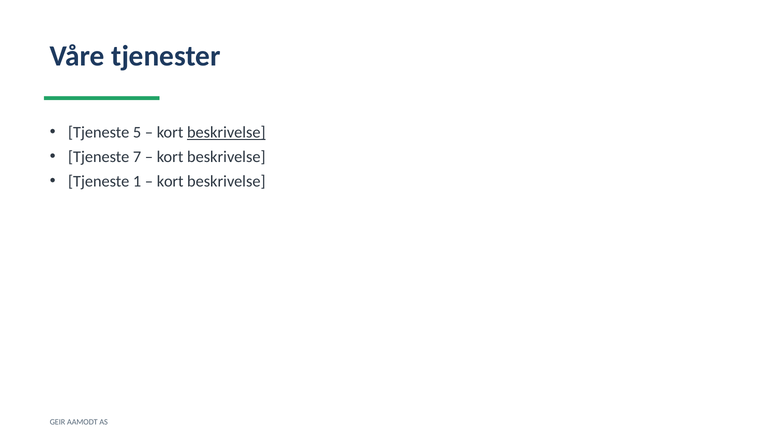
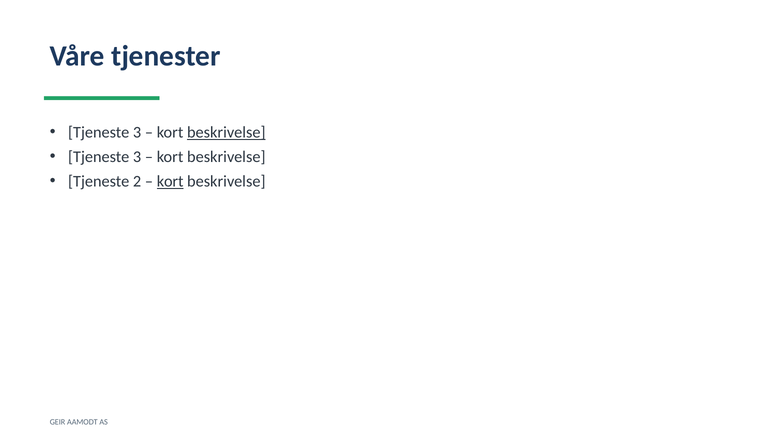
5: 5 -> 3 (137, 132)
7: 7 -> 3 (137, 157)
1: 1 -> 2 (137, 181)
kort underline: none -> present (170, 181)
